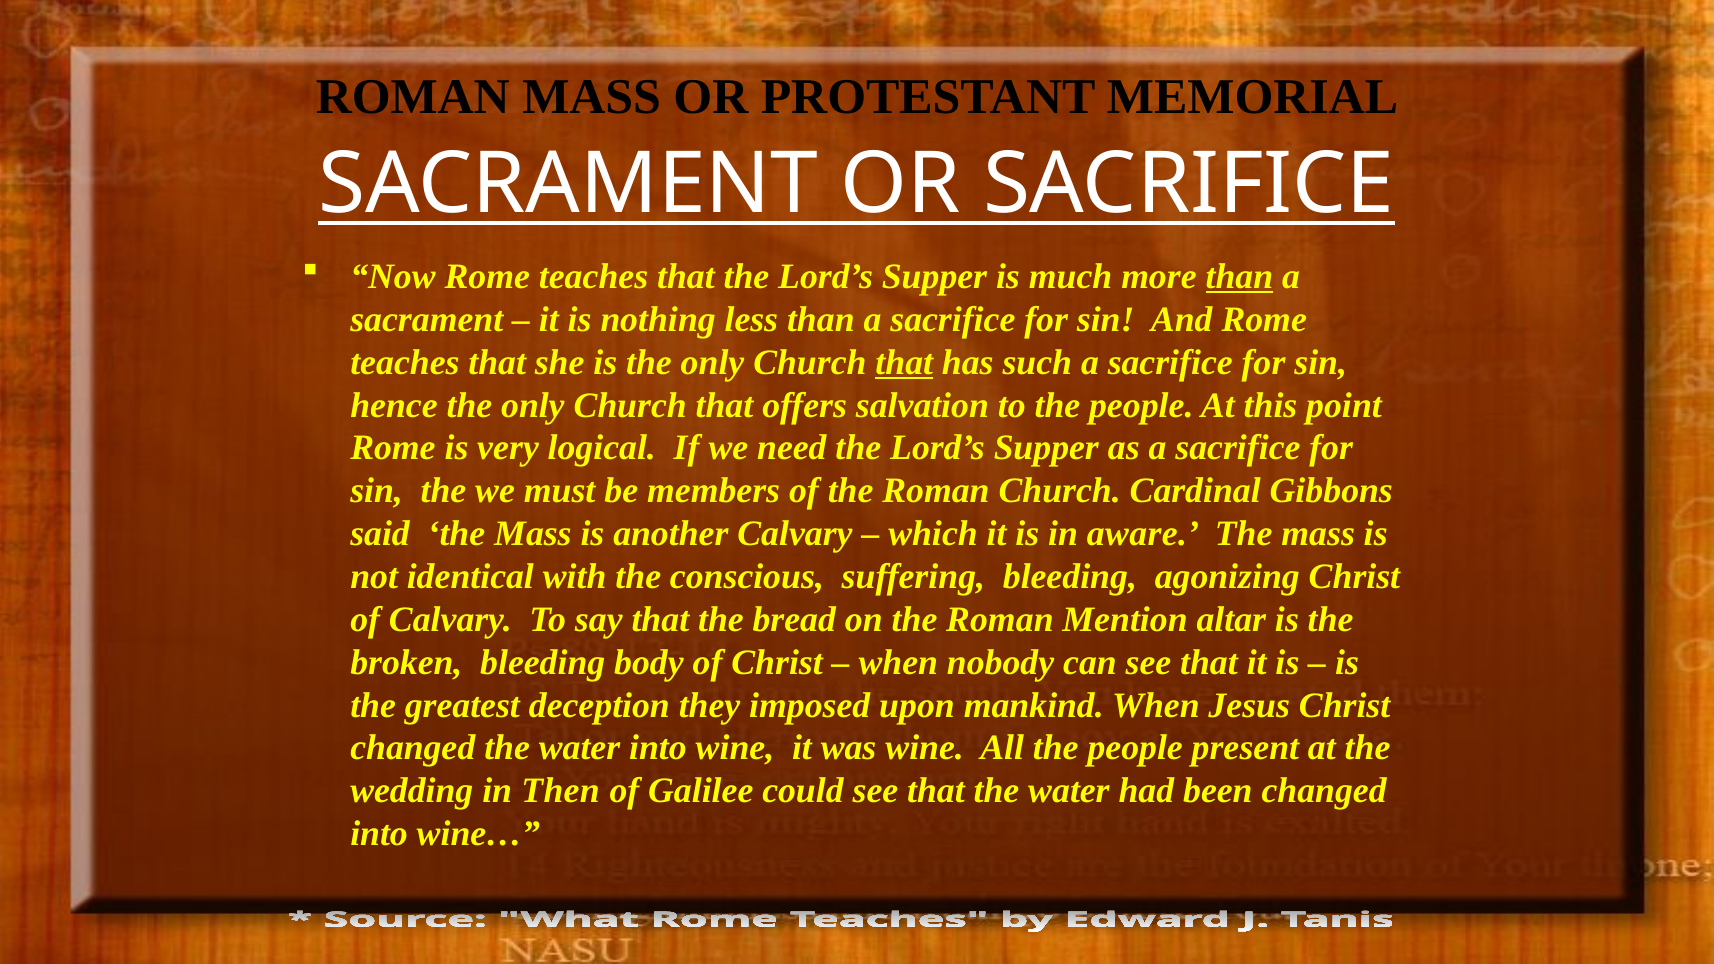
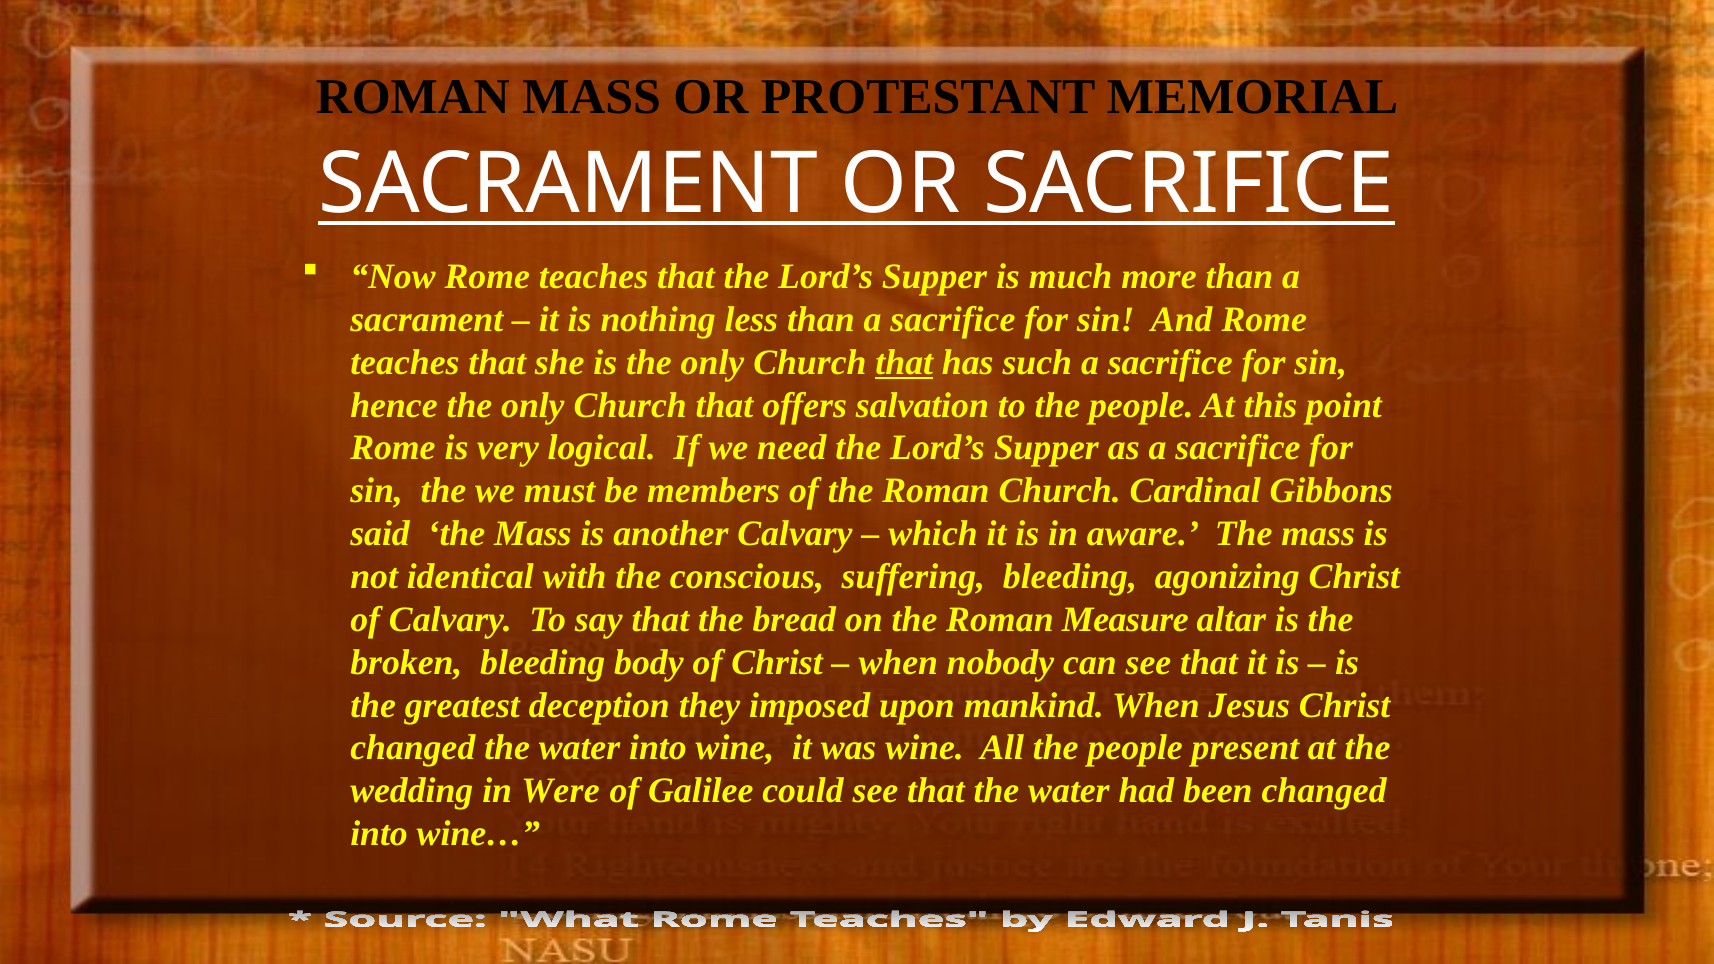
than underline: present -> none (1239, 277)
Mention: Mention -> Measure (1125, 620)
Then: Then -> Were (561, 791)
